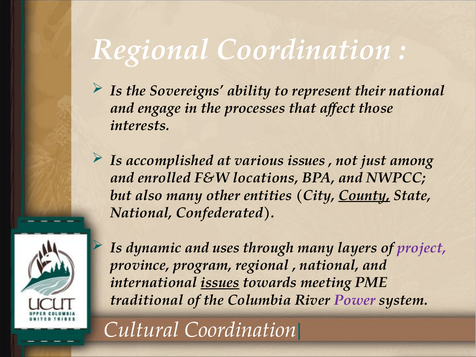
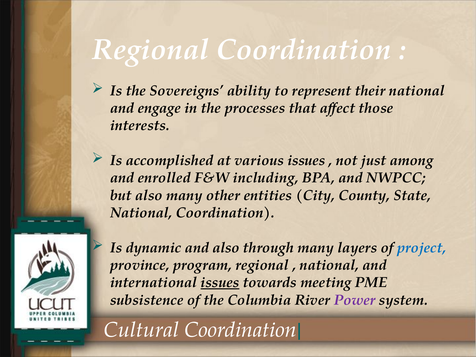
locations: locations -> including (266, 178)
County underline: present -> none (364, 195)
National Confederated: Confederated -> Coordination (225, 213)
and uses: uses -> also (226, 248)
project colour: purple -> blue (422, 248)
traditional: traditional -> subsistence (147, 300)
